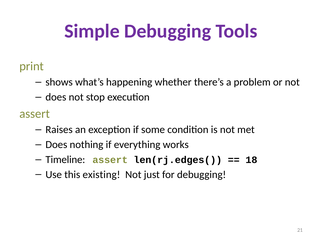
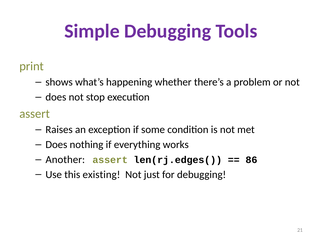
Timeline: Timeline -> Another (65, 160)
18: 18 -> 86 (251, 160)
